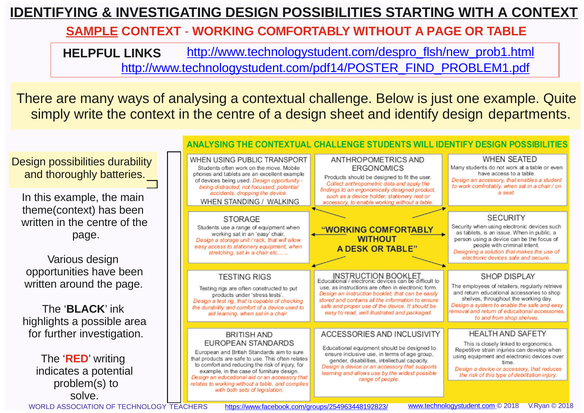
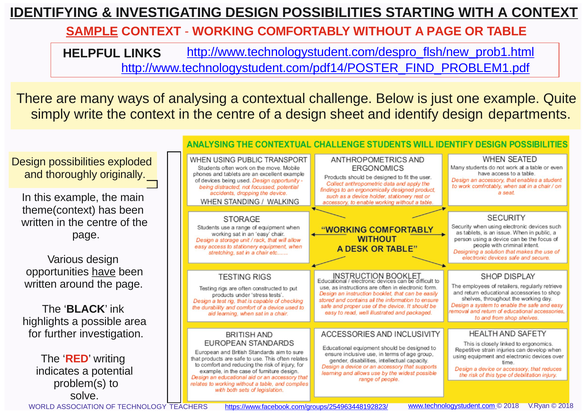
durability: durability -> exploded (130, 162)
batteries: batteries -> originally (123, 174)
have underline: none -> present (104, 272)
